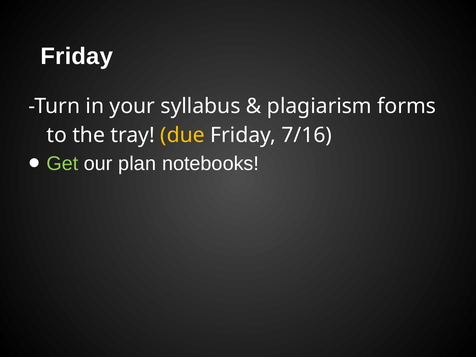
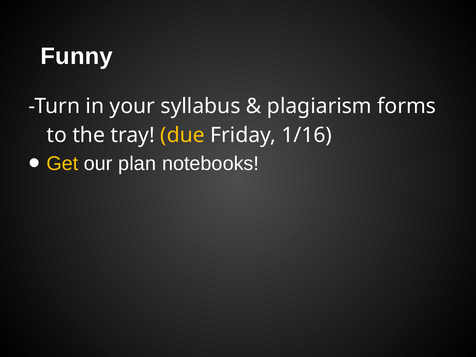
Friday: Friday -> Funny (77, 56)
7/16: 7/16 -> 1/16 (307, 135)
Get colour: light green -> yellow (62, 164)
